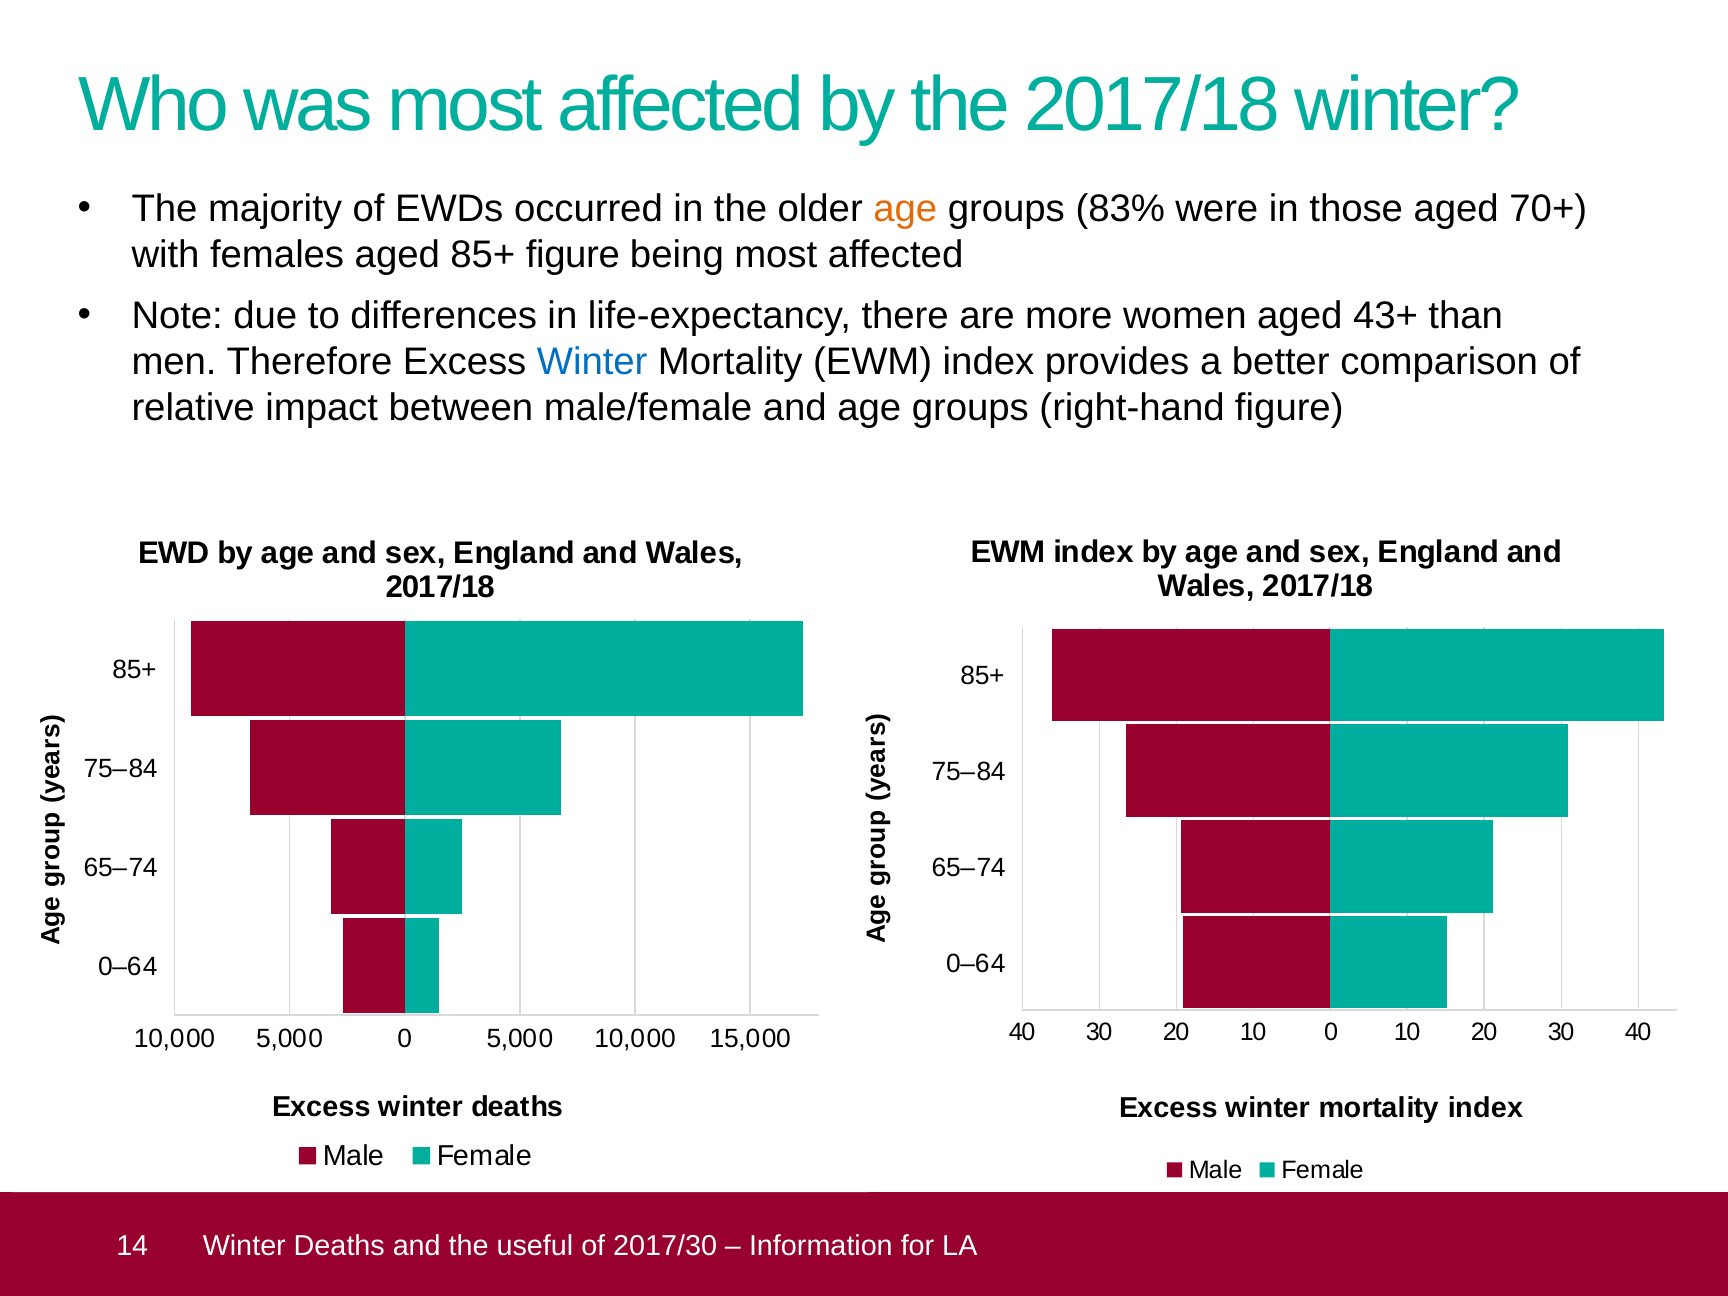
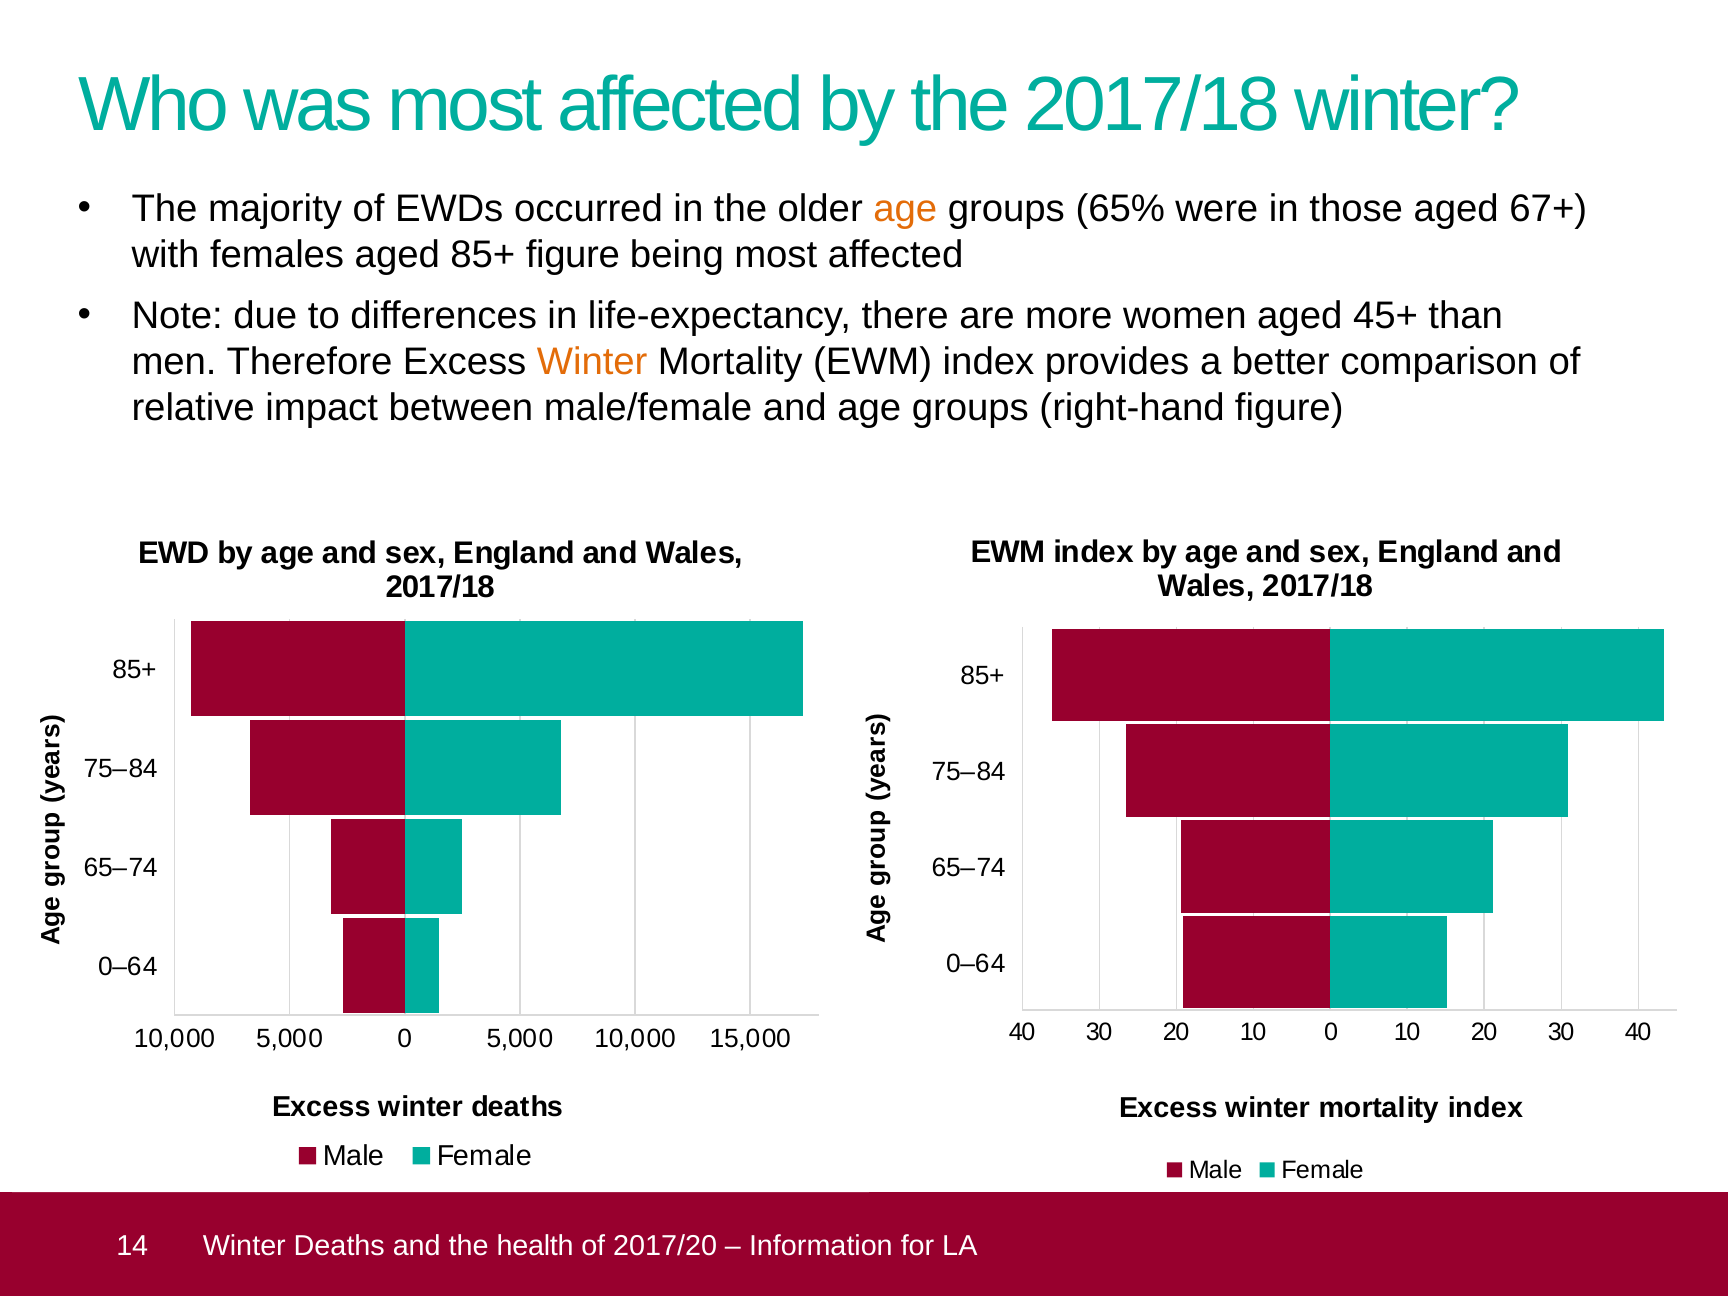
83%: 83% -> 65% (1120, 209)
70+: 70+ -> 67+ (1548, 209)
43+: 43+ -> 45+ (1386, 316)
Winter colour: blue -> orange (592, 362)
useful: useful -> health (535, 1246)
2017/30: 2017/30 -> 2017/20 (665, 1246)
